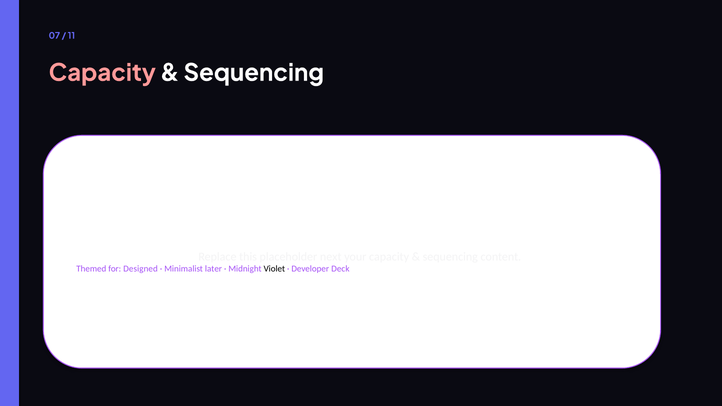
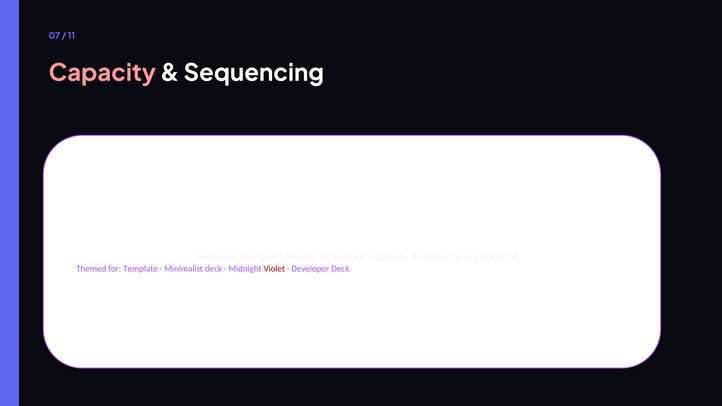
Designed: Designed -> Template (141, 269)
Minimalist later: later -> deck (214, 269)
Violet colour: black -> red (274, 269)
